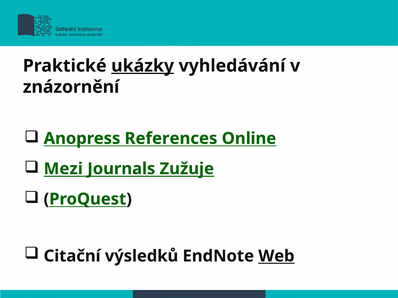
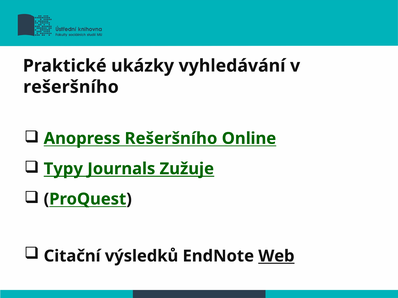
ukázky underline: present -> none (143, 66)
znázornění: znázornění -> rešeršního (71, 87)
Anopress References: References -> Rešeršního (171, 139)
Mezi: Mezi -> Typy (63, 169)
